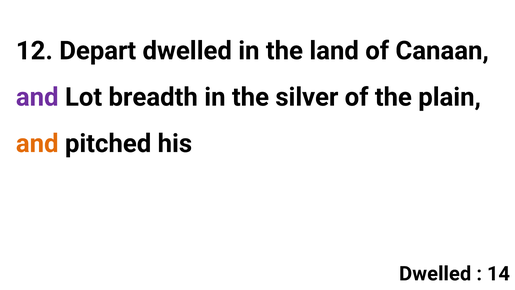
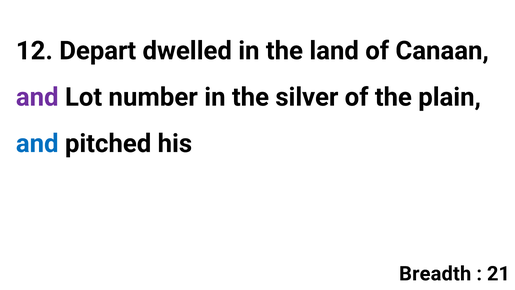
breadth: breadth -> number (153, 97)
and colour: orange -> blue (37, 143)
Dwelled: Dwelled -> Breadth (435, 273)
14: 14 -> 21 (498, 273)
